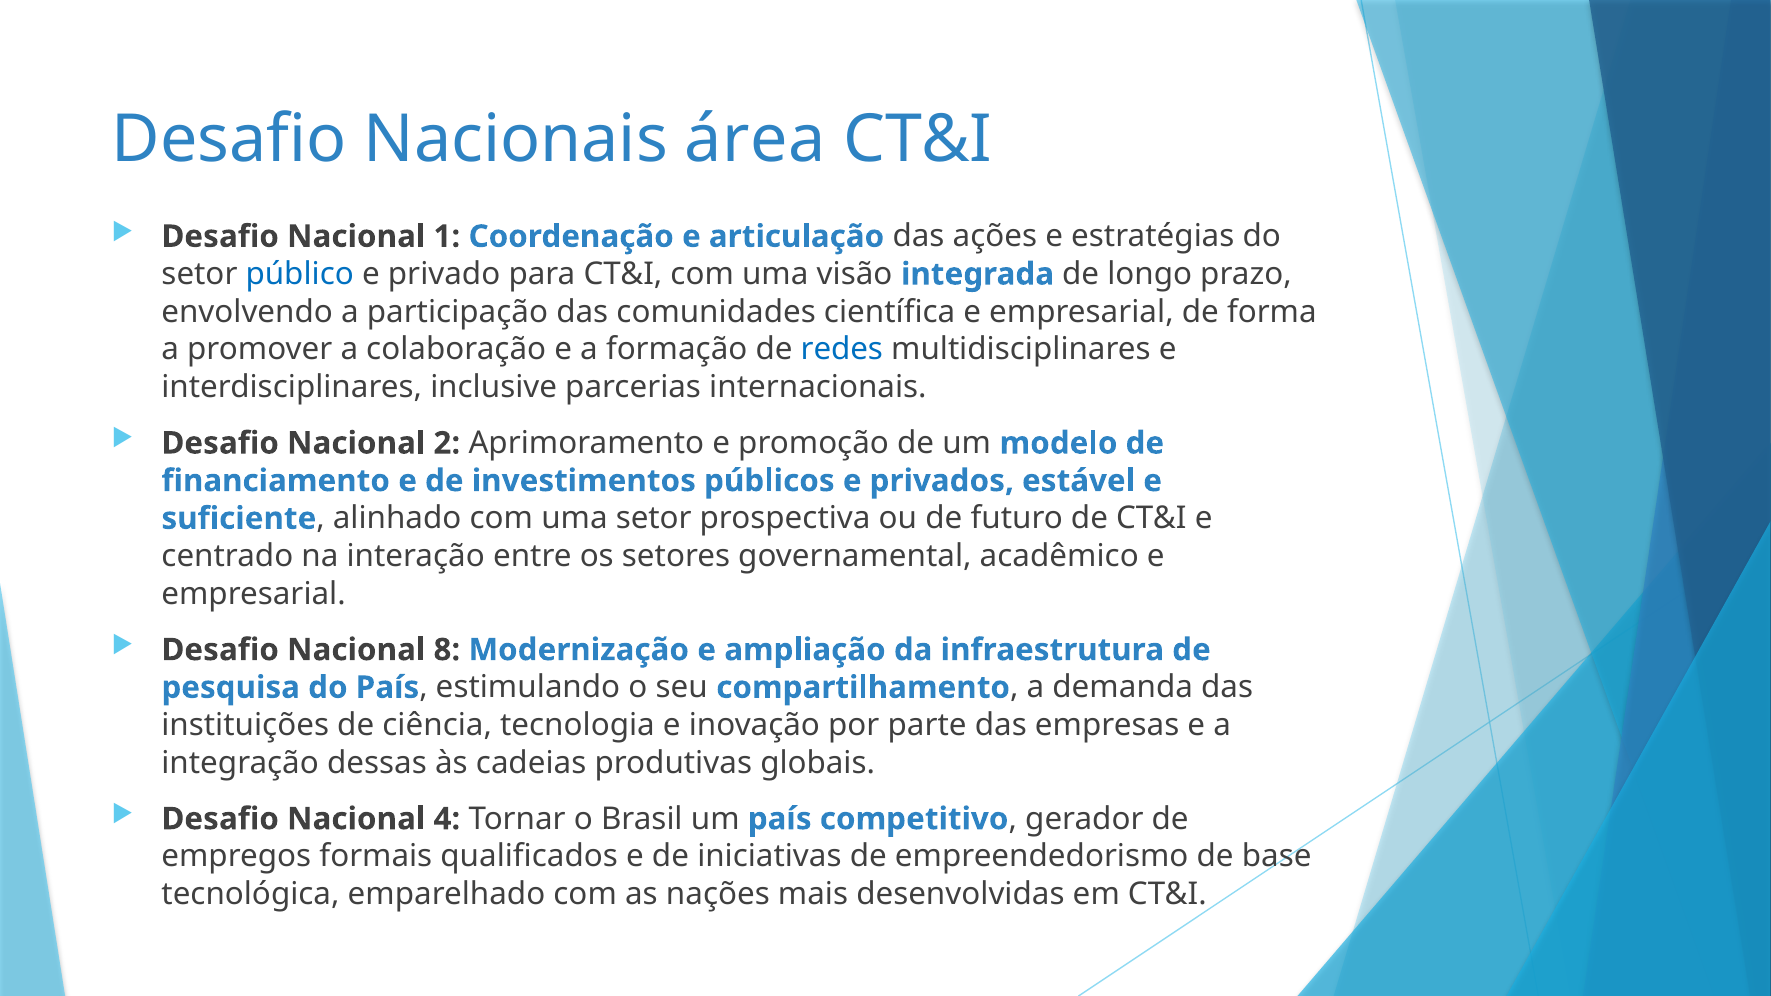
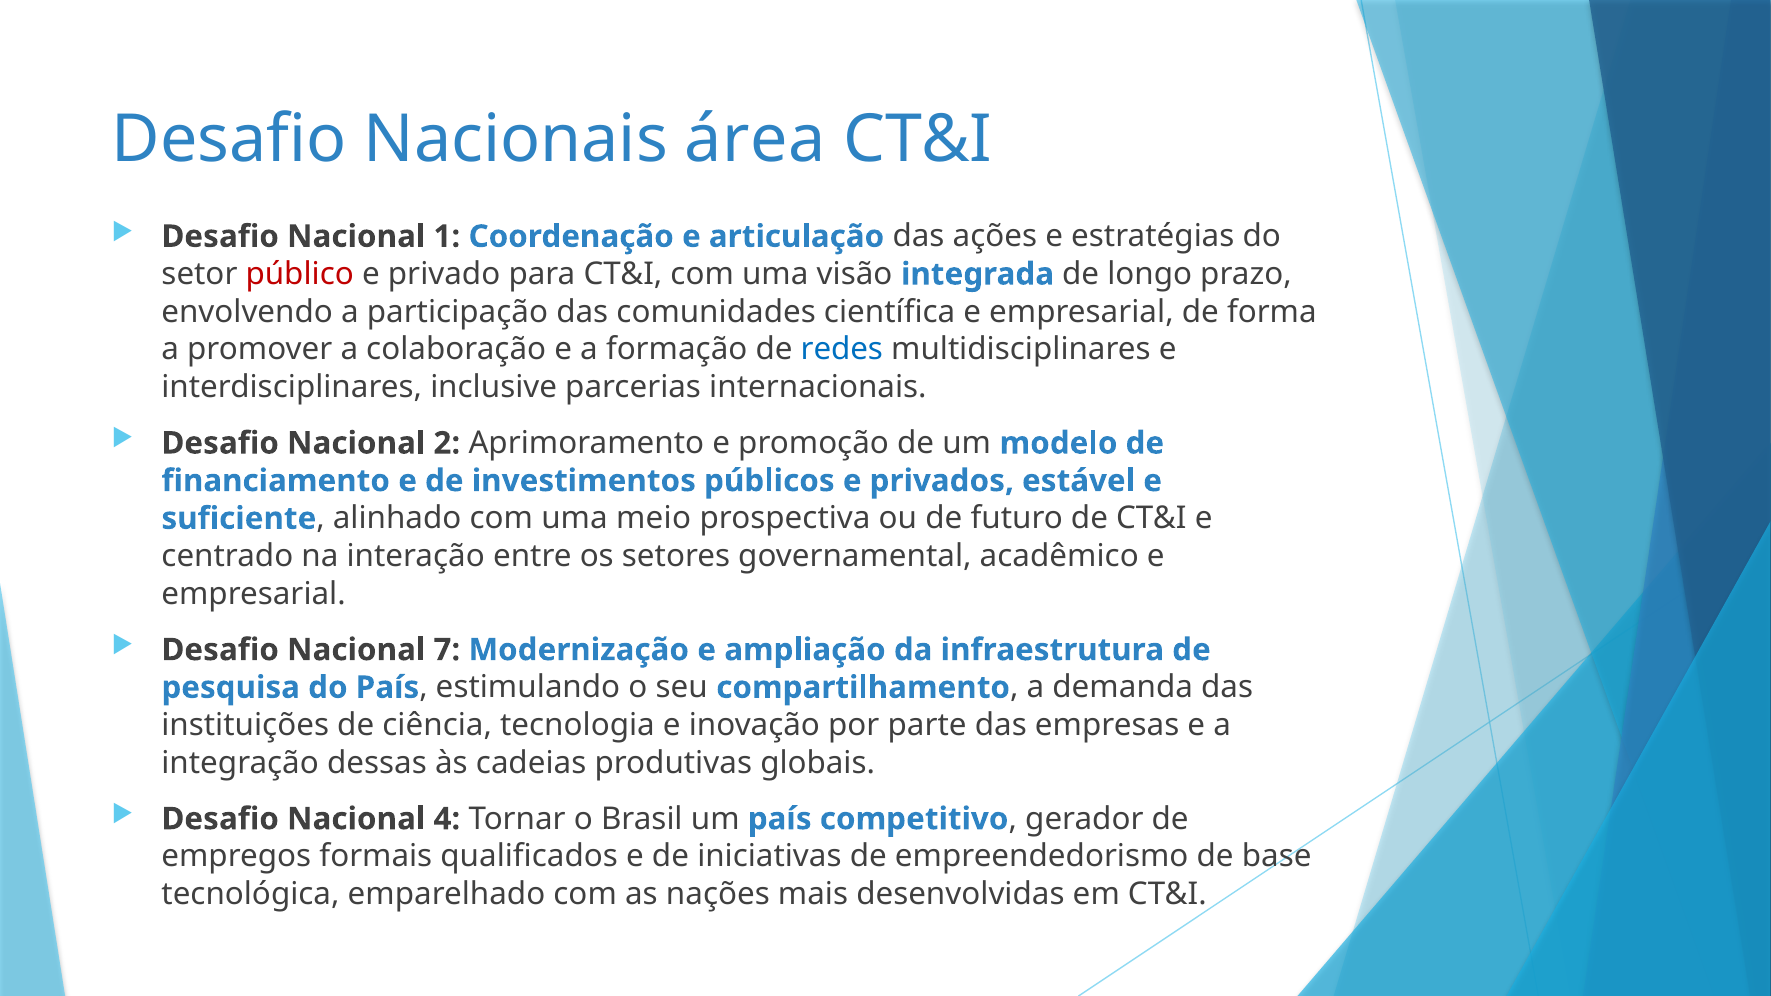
público colour: blue -> red (300, 274)
uma setor: setor -> meio (654, 519)
8: 8 -> 7 (447, 650)
